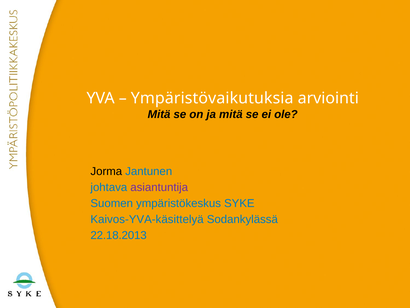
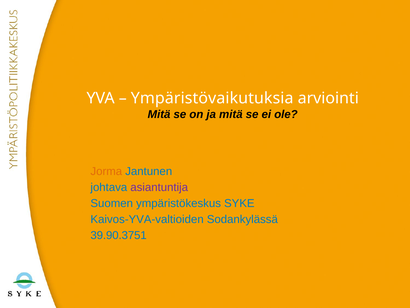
Jorma colour: black -> orange (106, 171)
Kaivos-YVA-käsittelyä: Kaivos-YVA-käsittelyä -> Kaivos-YVA-valtioiden (147, 219)
22.18.2013: 22.18.2013 -> 39.90.3751 (119, 235)
